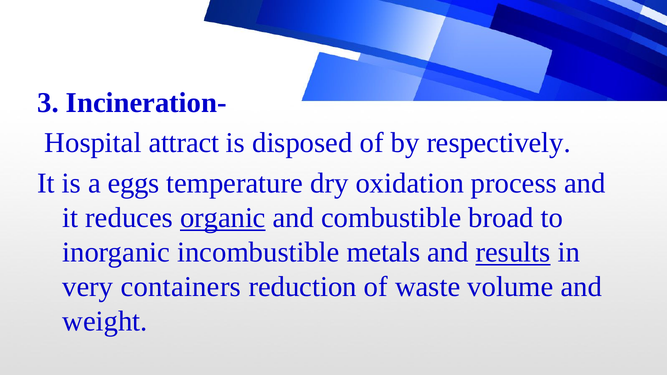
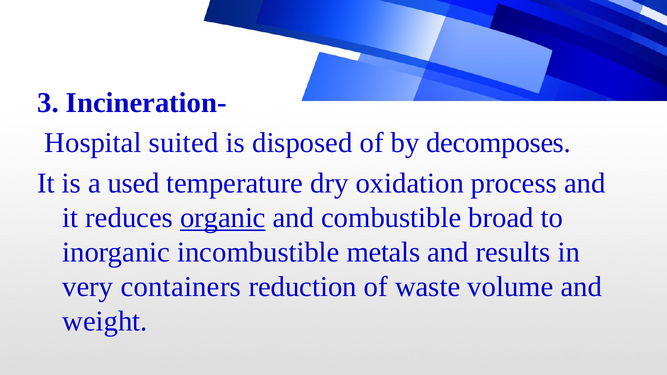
attract: attract -> suited (184, 143)
respectively: respectively -> decomposes (499, 143)
eggs: eggs -> used (134, 183)
results underline: present -> none (513, 252)
